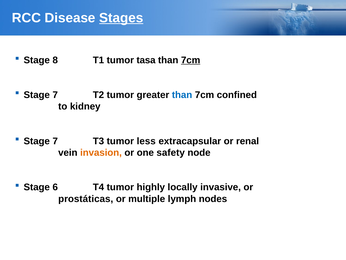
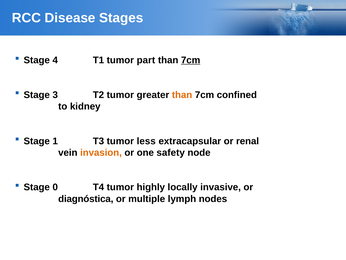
Stages underline: present -> none (121, 18)
8: 8 -> 4 (55, 60)
tasa: tasa -> part (146, 60)
7: 7 -> 3 (55, 95)
than colour: blue -> orange (182, 95)
7: 7 -> 1 (55, 141)
6: 6 -> 0 (55, 187)
prostáticas: prostáticas -> diagnóstica (86, 198)
